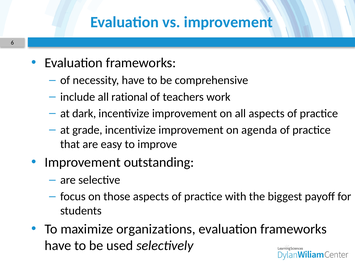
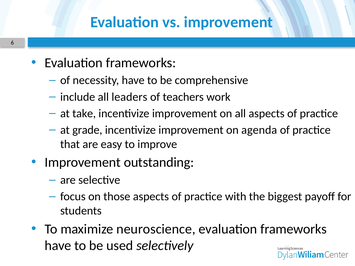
rational: rational -> leaders (129, 97)
dark: dark -> take (84, 114)
organizations: organizations -> neuroscience (156, 229)
